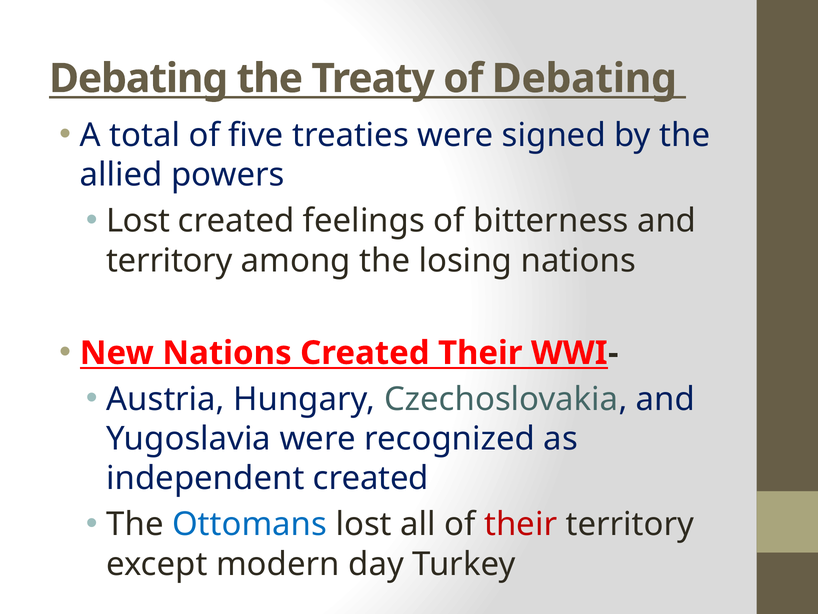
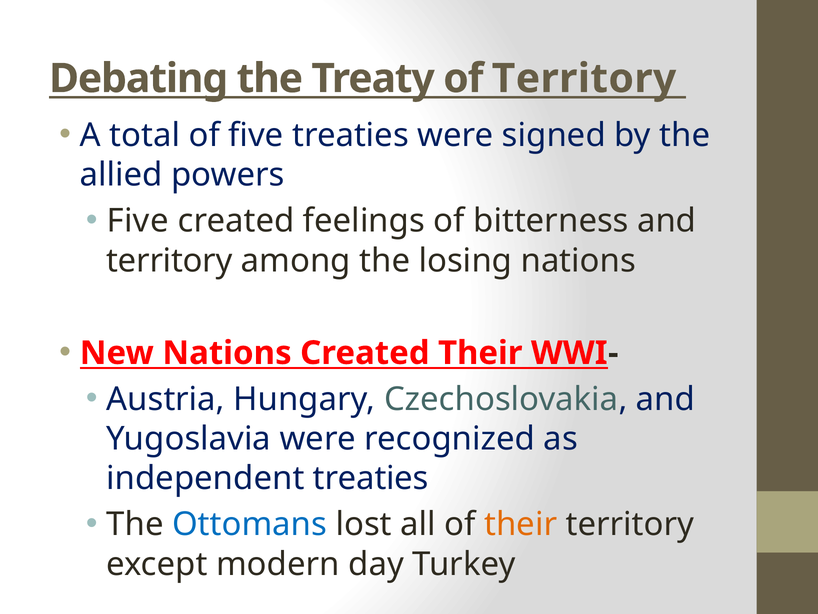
of Debating: Debating -> Territory (584, 79)
Lost: Lost -> Five (138, 221)
independent created: created -> treaties (371, 478)
their colour: red -> orange (521, 524)
